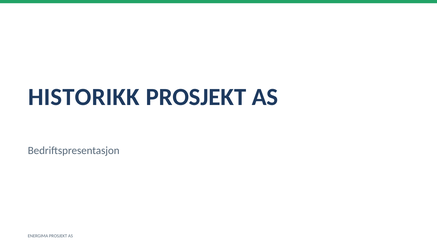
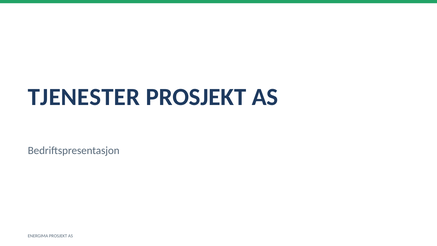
HISTORIKK: HISTORIKK -> TJENESTER (84, 97)
